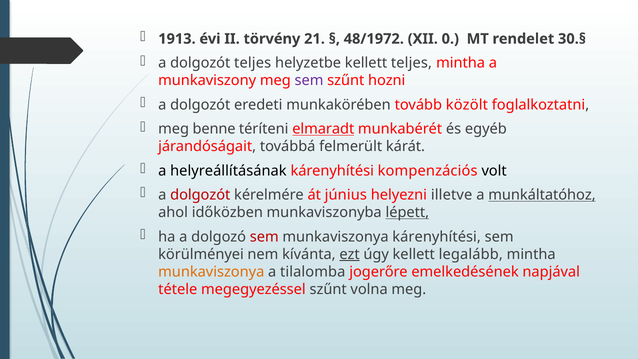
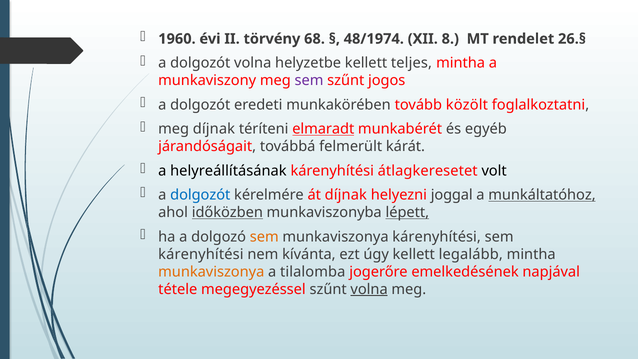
1913: 1913 -> 1960 (177, 39)
21: 21 -> 68 (315, 39)
48/1972: 48/1972 -> 48/1974 (374, 39)
0: 0 -> 8 (450, 39)
30.§: 30.§ -> 26.§ (572, 39)
dolgozót teljes: teljes -> volna (253, 63)
hozni: hozni -> jogos (387, 81)
meg benne: benne -> díjnak (214, 129)
kompenzációs: kompenzációs -> átlagkeresetet (428, 171)
dolgozót colour: red -> blue (200, 195)
át június: június -> díjnak (346, 195)
illetve: illetve -> joggal (452, 195)
időközben underline: none -> present (227, 212)
sem colour: red -> orange (264, 237)
körülményei: körülményei -> kárenyhítési (201, 254)
ezt underline: present -> none (350, 254)
volna underline: none -> present (369, 289)
